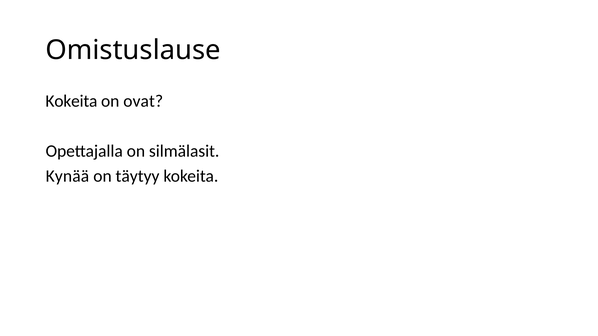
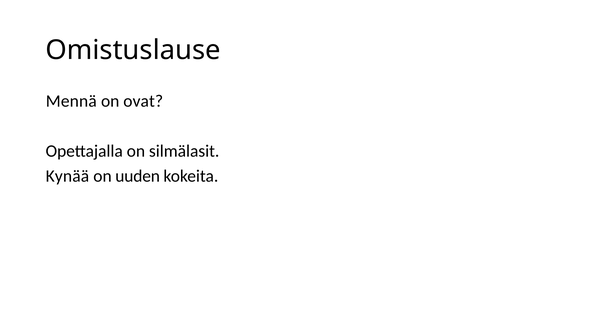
Kokeita: Kokeita -> Mennä (71, 101)
täytyy: täytyy -> uuden (138, 176)
